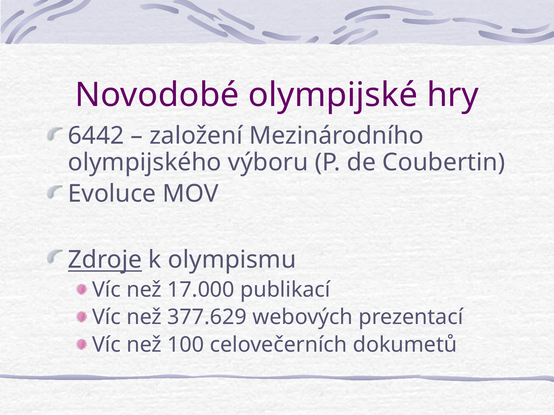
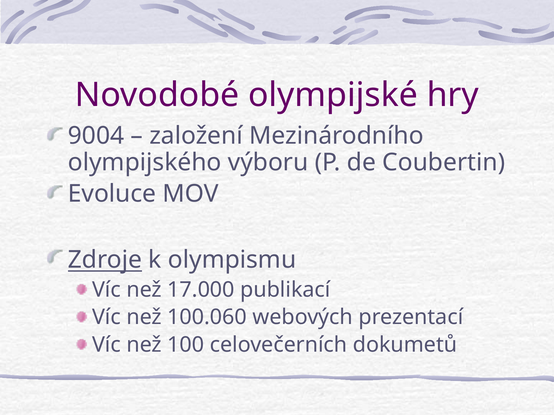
6442: 6442 -> 9004 (96, 136)
377.629: 377.629 -> 100.060 (207, 318)
